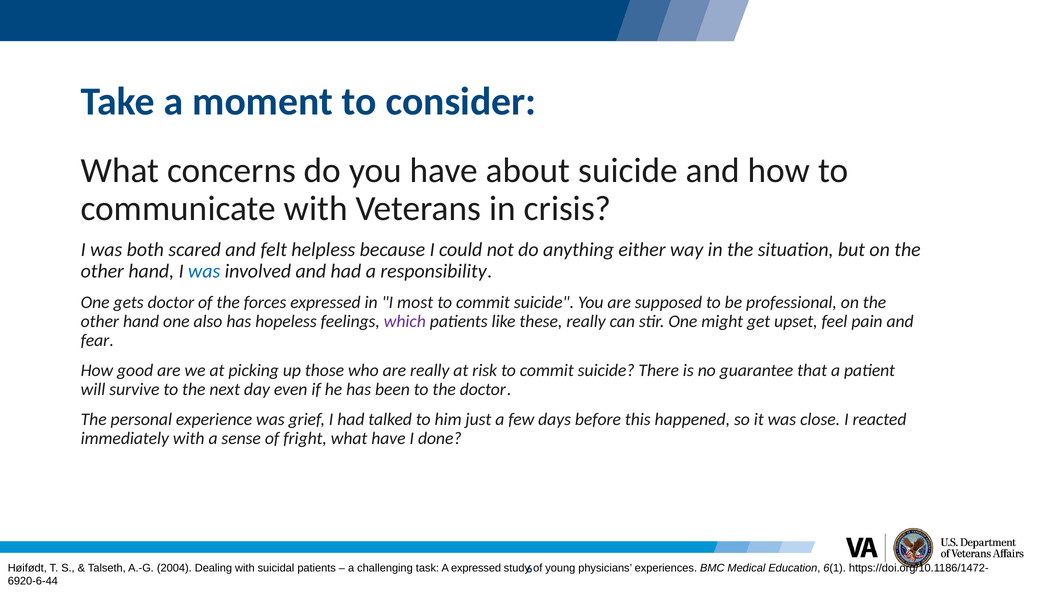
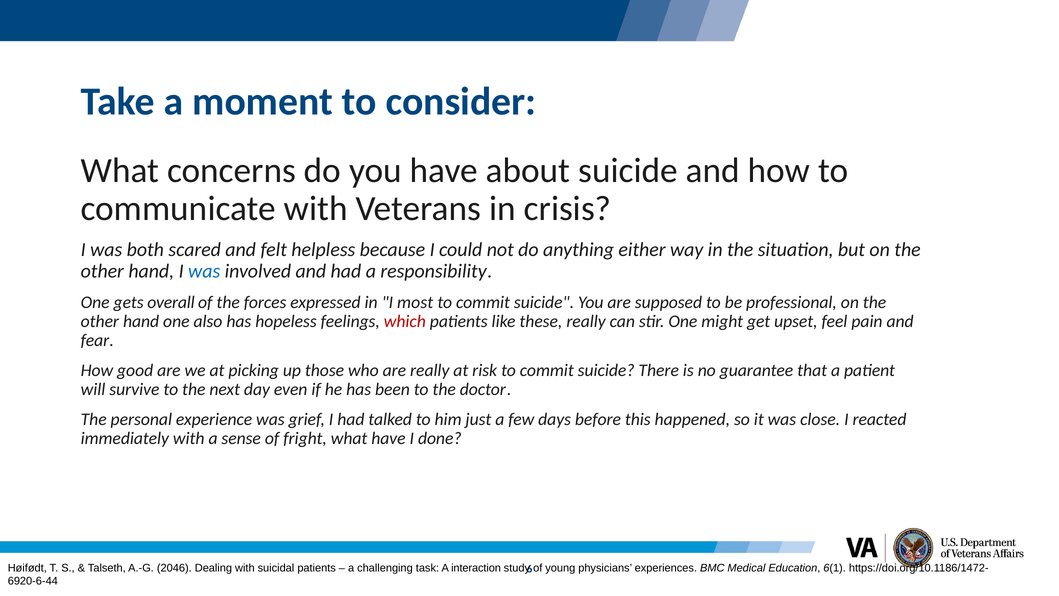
gets doctor: doctor -> overall (171, 302)
which colour: purple -> red (405, 321)
2004: 2004 -> 2046 (174, 568)
A expressed: expressed -> interaction (476, 568)
